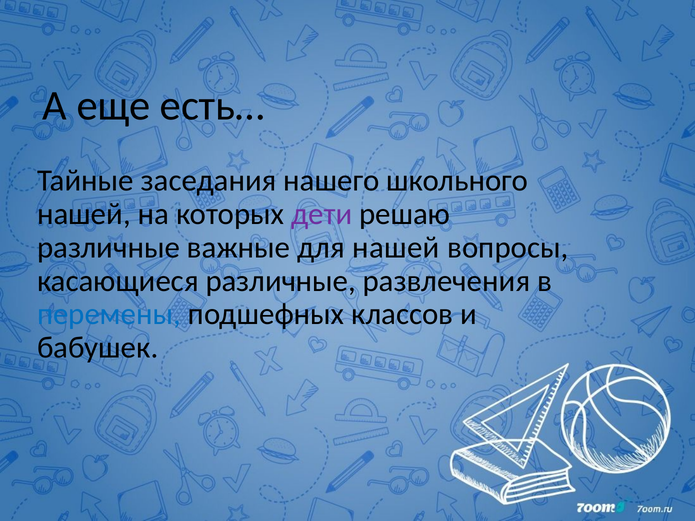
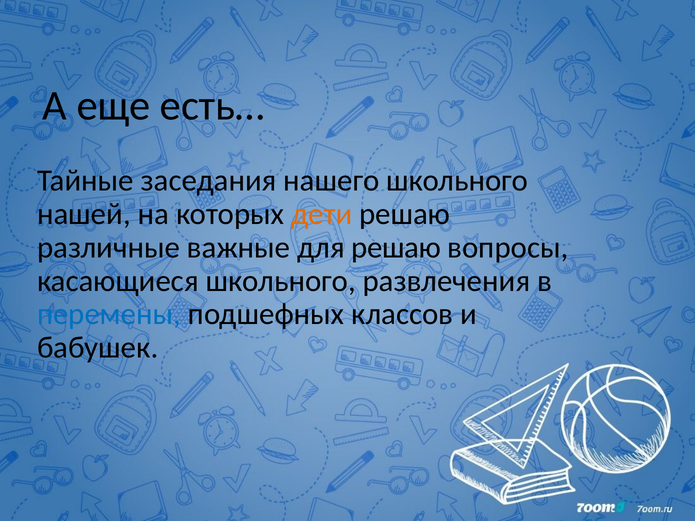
дети colour: purple -> orange (322, 214)
для нашей: нашей -> решаю (396, 248)
касающиеся различные: различные -> школьного (281, 281)
